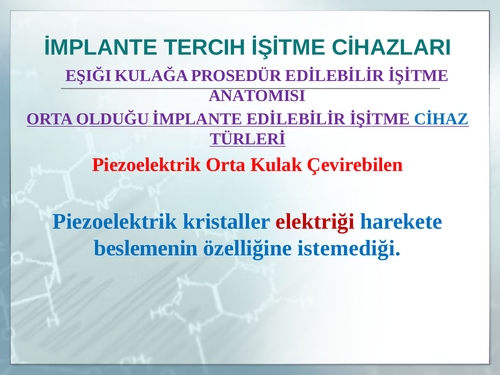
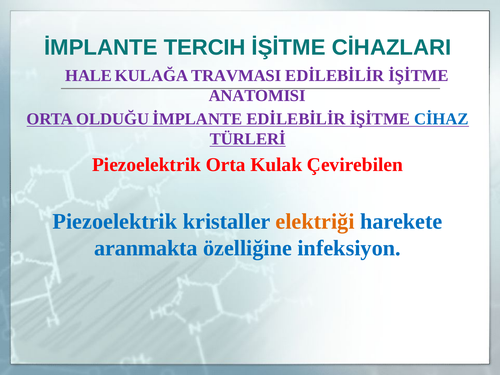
EŞIĞI: EŞIĞI -> HALE (89, 76)
PROSEDÜR: PROSEDÜR -> TRAVMASI (236, 76)
elektriği colour: red -> orange (315, 222)
beslemenin: beslemenin -> aranmakta (146, 248)
istemediği: istemediği -> infeksiyon (349, 248)
